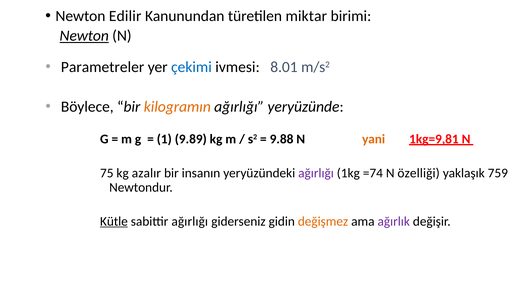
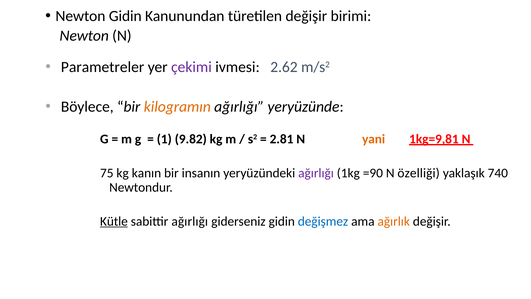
Newton Edilir: Edilir -> Gidin (125, 16)
türetilen miktar: miktar -> değişir (306, 16)
Newton underline: present -> none (84, 36)
çekimi colour: blue -> purple (191, 67)
8.01: 8.01 -> 2.62 (284, 67)
9.89: 9.89 -> 9.82 (191, 139)
9.88: 9.88 -> 2.81 (282, 139)
azalır: azalır -> kanın (146, 173)
=74: =74 -> =90 (373, 173)
759: 759 -> 740 (498, 173)
değişmez colour: orange -> blue (323, 221)
ağırlık colour: purple -> orange (394, 221)
